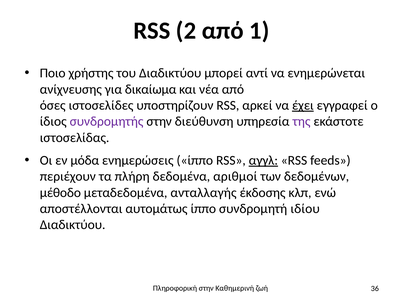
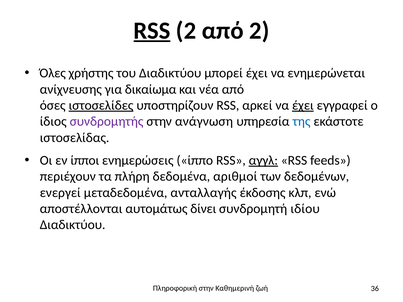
RSS underline: none -> present (152, 31)
από 1: 1 -> 2 (259, 31)
Ποιο: Ποιο -> Όλες (53, 73)
μπορεί αντί: αντί -> έχει (257, 73)
ιστοσελίδες underline: none -> present (101, 106)
διεύθυνση: διεύθυνση -> ανάγνωση (204, 122)
της colour: purple -> blue (301, 122)
μόδα: μόδα -> ίπποι (85, 161)
μέθοδο: μέθοδο -> ενεργεί (60, 193)
αυτομάτως ίππο: ίππο -> δίνει (203, 209)
